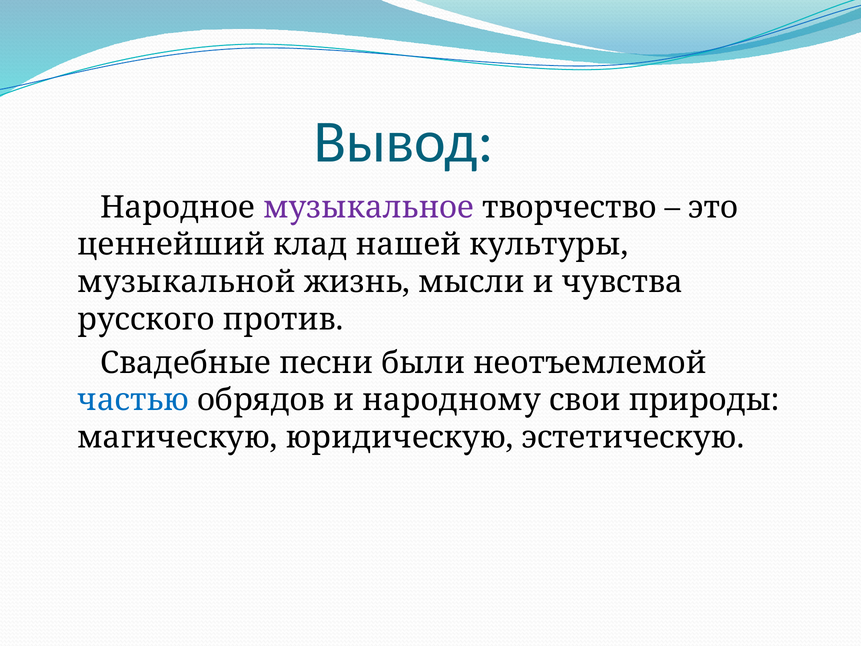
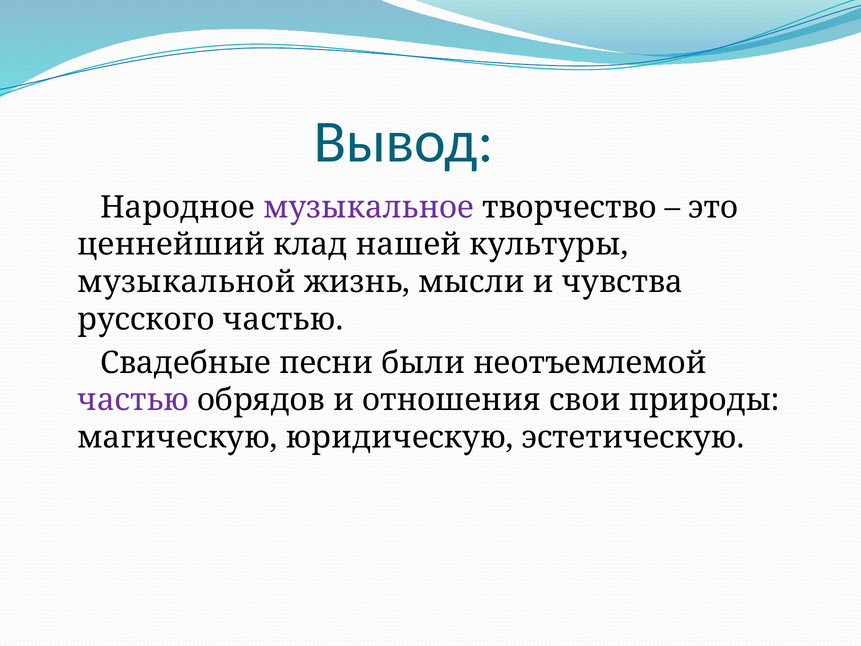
русского против: против -> частью (283, 319)
частью colour: blue -> purple (133, 400)
народному: народному -> отношения (452, 400)
